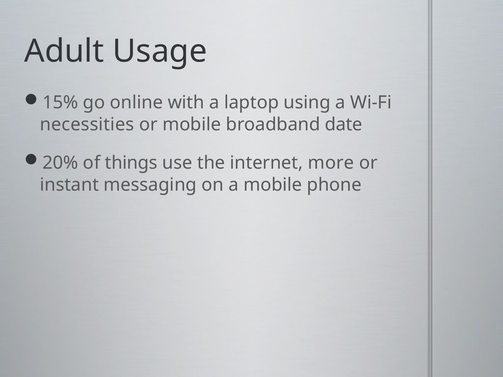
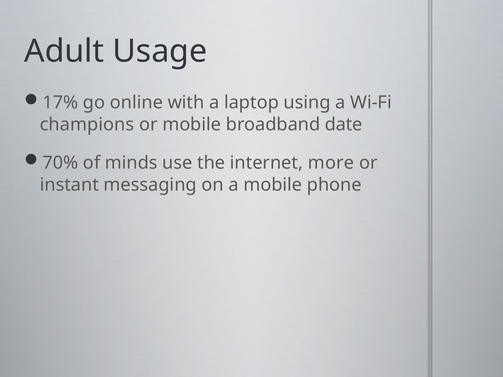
15%: 15% -> 17% (60, 103)
necessities: necessities -> champions (87, 124)
20%: 20% -> 70% (60, 163)
things: things -> minds (131, 163)
